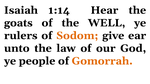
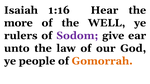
1:14: 1:14 -> 1:16 (59, 10)
goats: goats -> more (18, 23)
Sodom colour: orange -> purple (77, 36)
